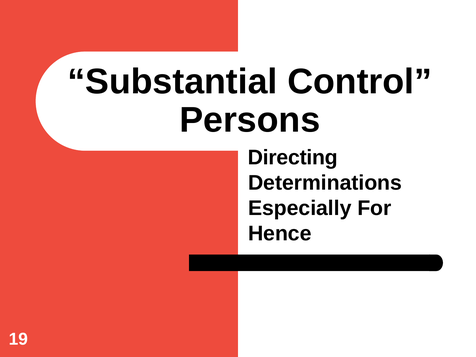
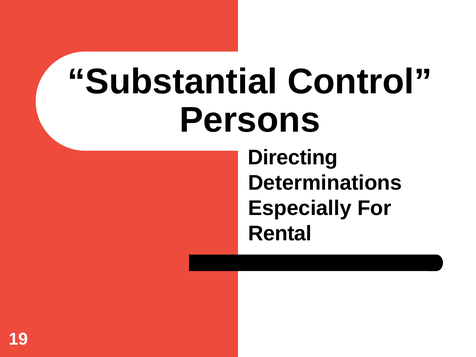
Hence: Hence -> Rental (280, 234)
